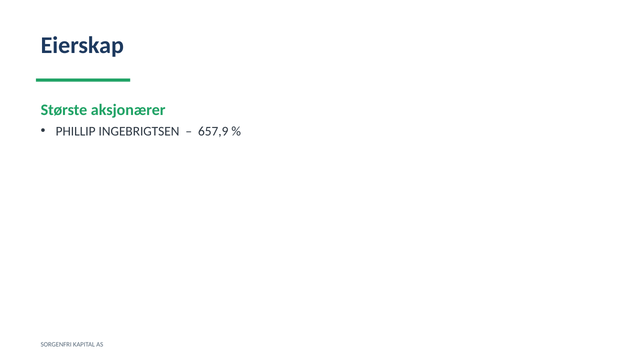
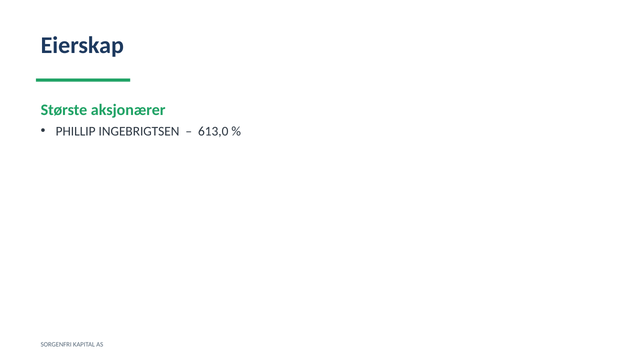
657,9: 657,9 -> 613,0 (213, 131)
